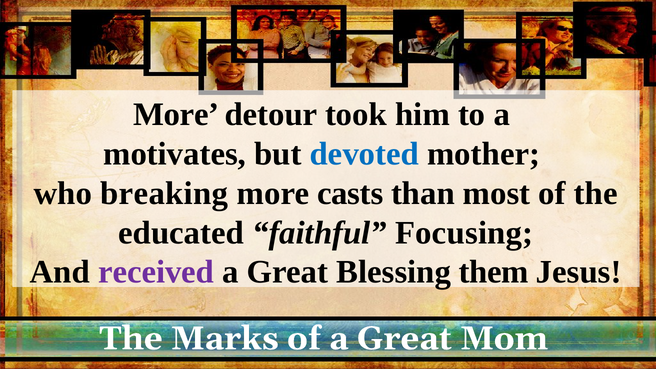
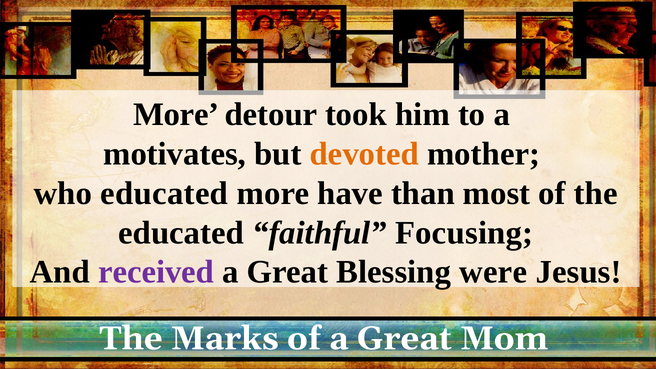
devoted colour: blue -> orange (364, 154)
who breaking: breaking -> educated (164, 193)
casts: casts -> have (350, 193)
them: them -> were (493, 272)
